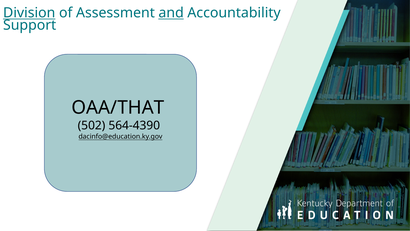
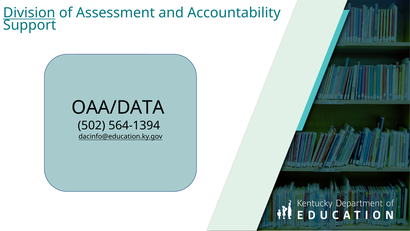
and underline: present -> none (171, 13)
OAA/THAT: OAA/THAT -> OAA/DATA (118, 108)
564-4390: 564-4390 -> 564-1394 (134, 125)
